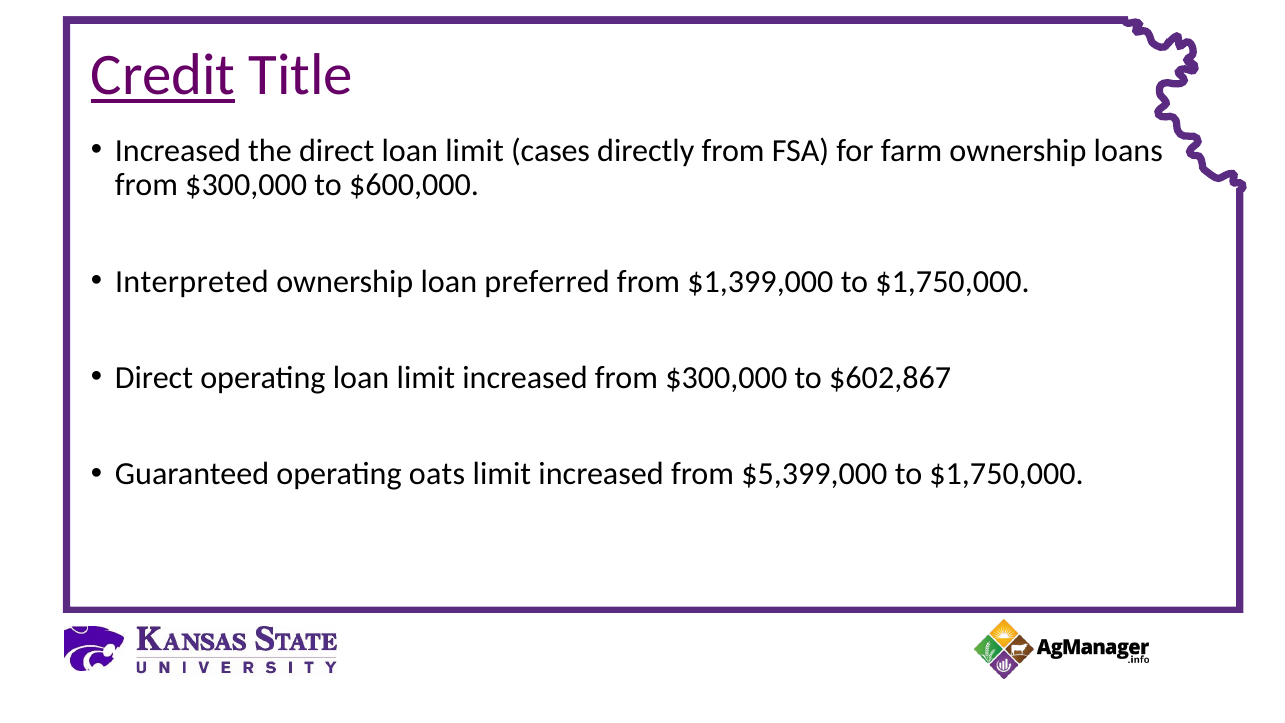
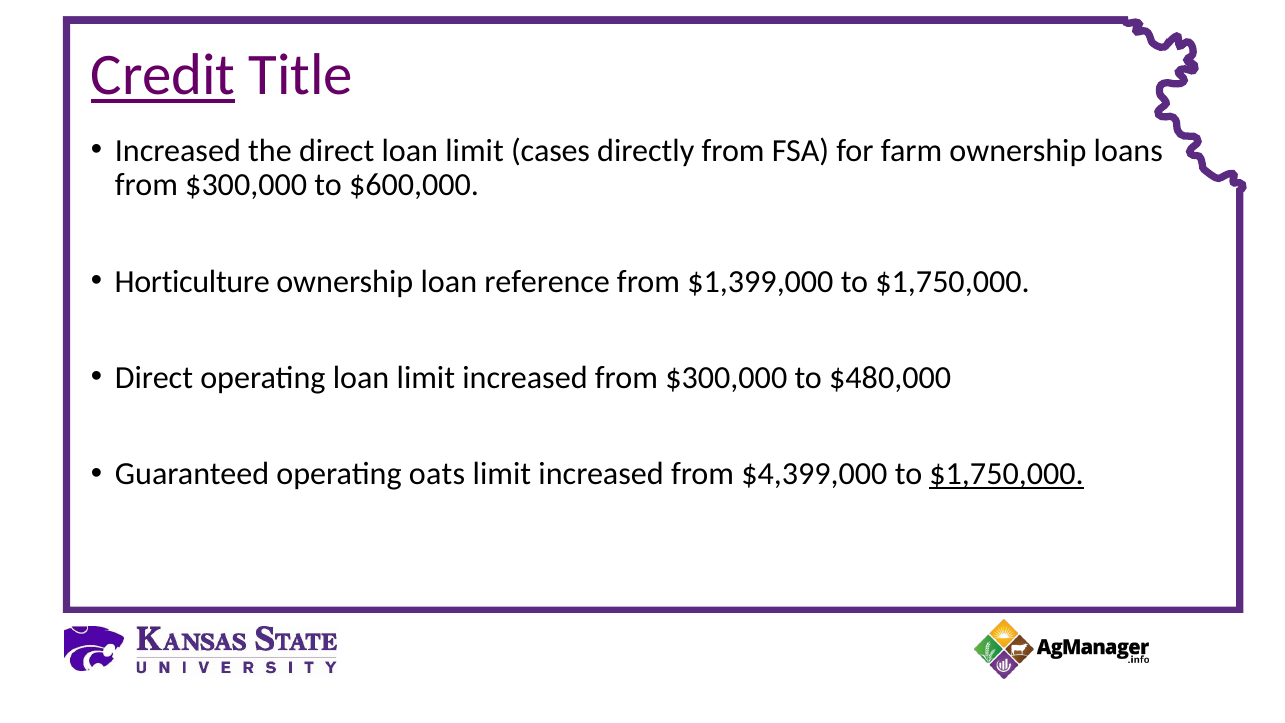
Interpreted: Interpreted -> Horticulture (192, 281)
preferred: preferred -> reference (547, 281)
$602,867: $602,867 -> $480,000 (890, 377)
$5,399,000: $5,399,000 -> $4,399,000 (814, 474)
$1,750,000 underline: none -> present (1007, 474)
